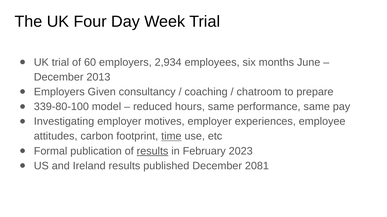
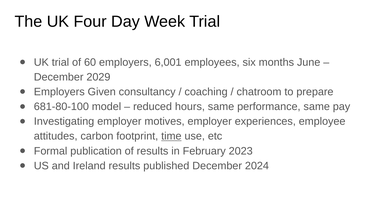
2,934: 2,934 -> 6,001 (168, 62)
2013: 2013 -> 2029 (98, 77)
339-80-100: 339-80-100 -> 681-80-100 (61, 107)
results underline: present -> none (153, 151)
2081: 2081 -> 2024 (257, 166)
